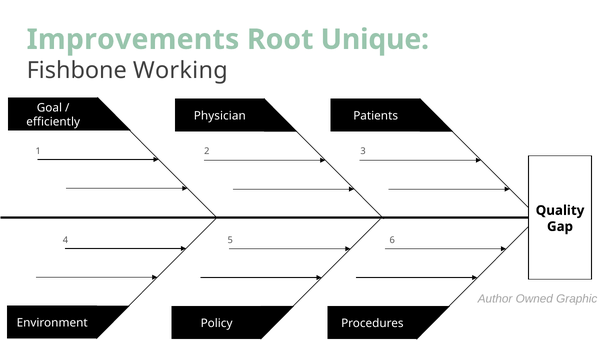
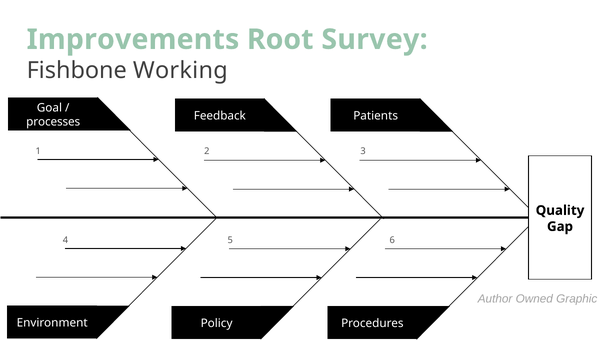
Unique: Unique -> Survey (374, 39)
Physician: Physician -> Feedback (220, 116)
efficiently: efficiently -> processes (53, 122)
